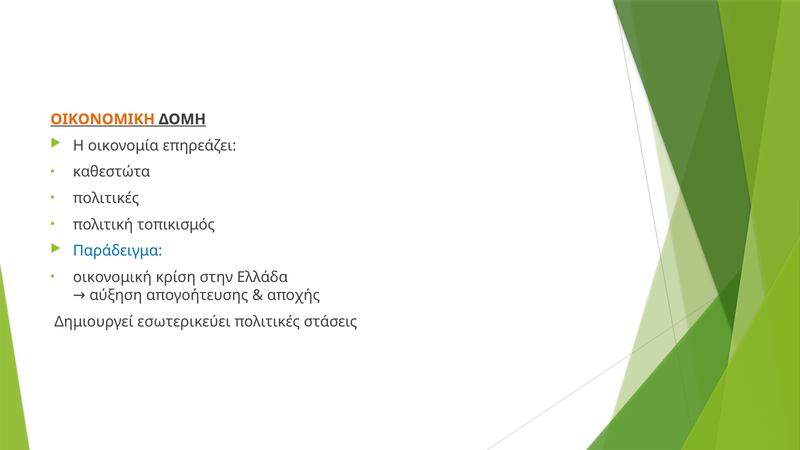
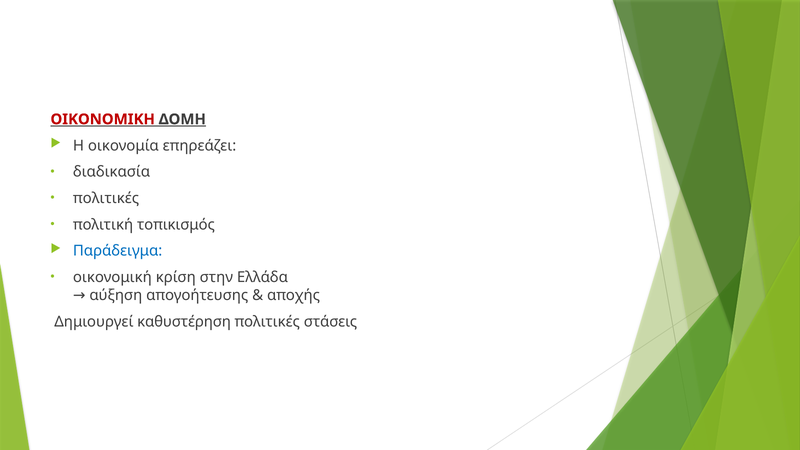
ΟΙΚΟΝΟΜΙΚΗ colour: orange -> red (103, 119)
καθεστώτα: καθεστώτα -> διαδικασία (112, 172)
εσωτερικεύει: εσωτερικεύει -> καθυστέρηση (184, 322)
